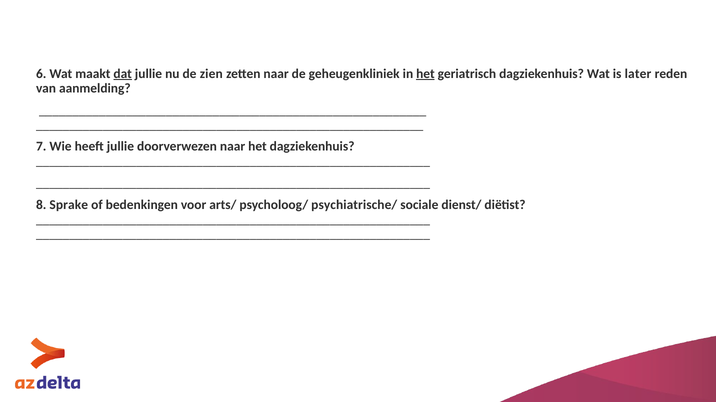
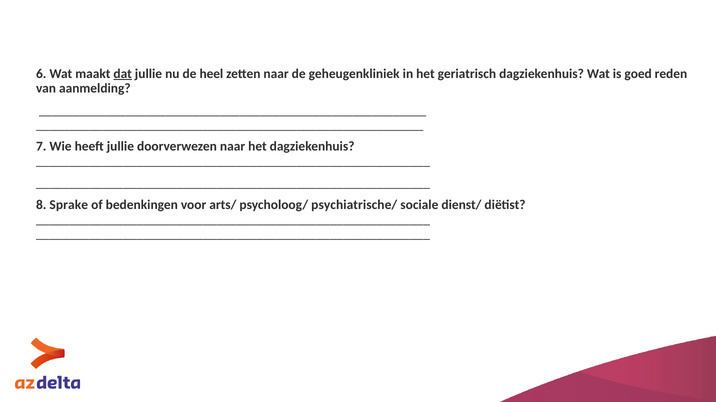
zien: zien -> heel (211, 74)
het underline: present -> none (425, 74)
later: later -> goed (638, 74)
